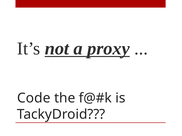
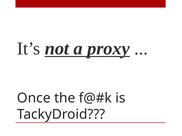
Code: Code -> Once (34, 98)
